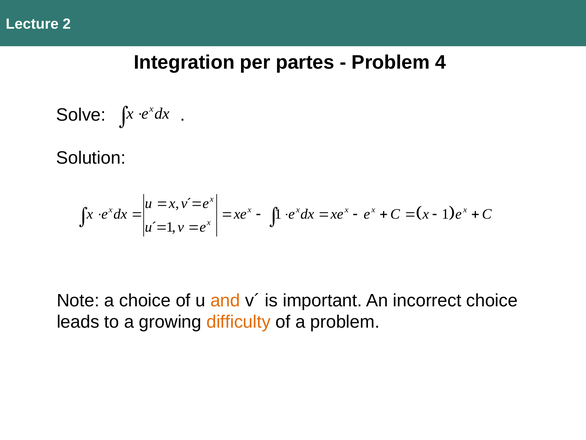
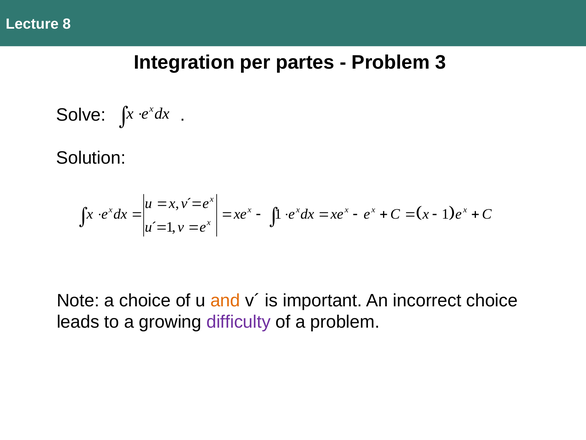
2: 2 -> 8 (67, 24)
4: 4 -> 3 (441, 62)
difficulty colour: orange -> purple (239, 322)
